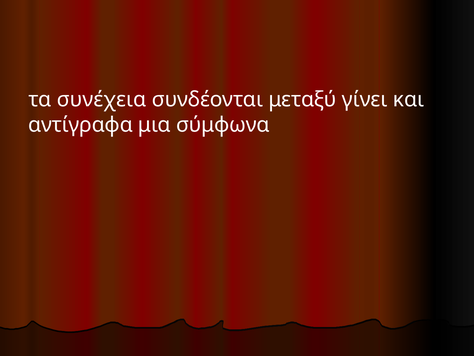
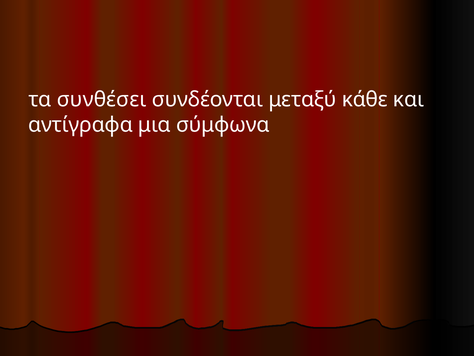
συνέχεια: συνέχεια -> συνθέσει (102, 99)
γίνει: γίνει -> κάθε (365, 99)
